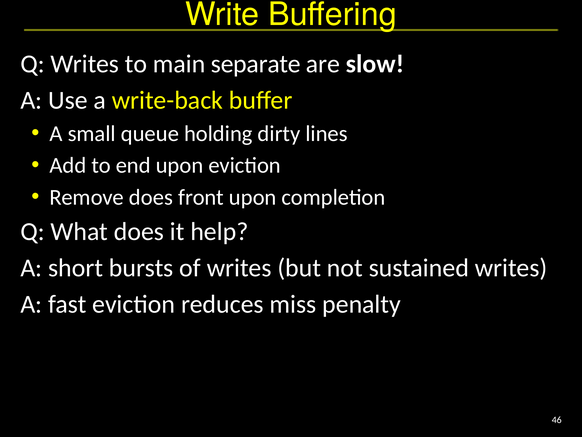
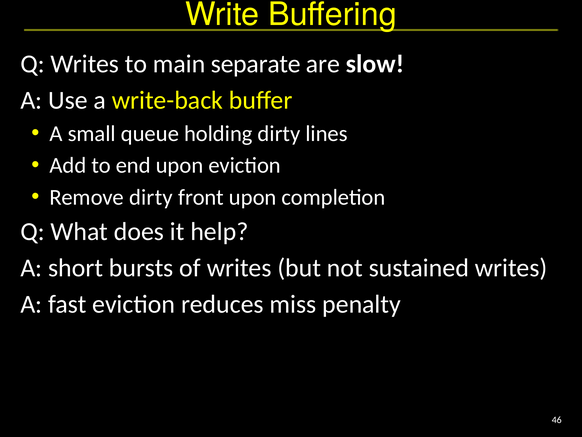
Remove does: does -> dirty (151, 197)
